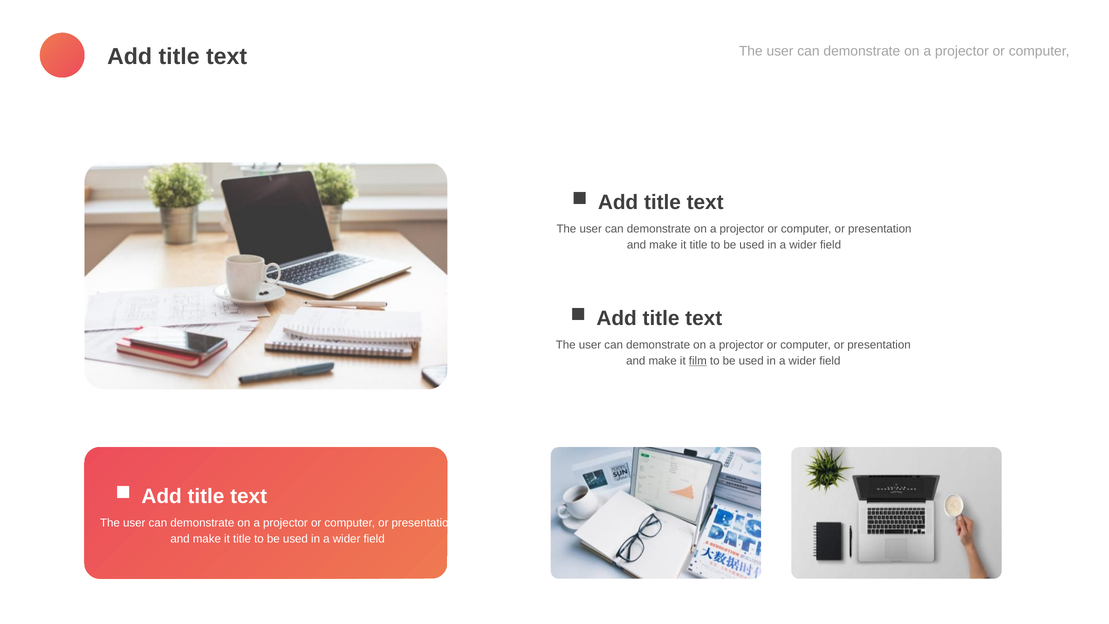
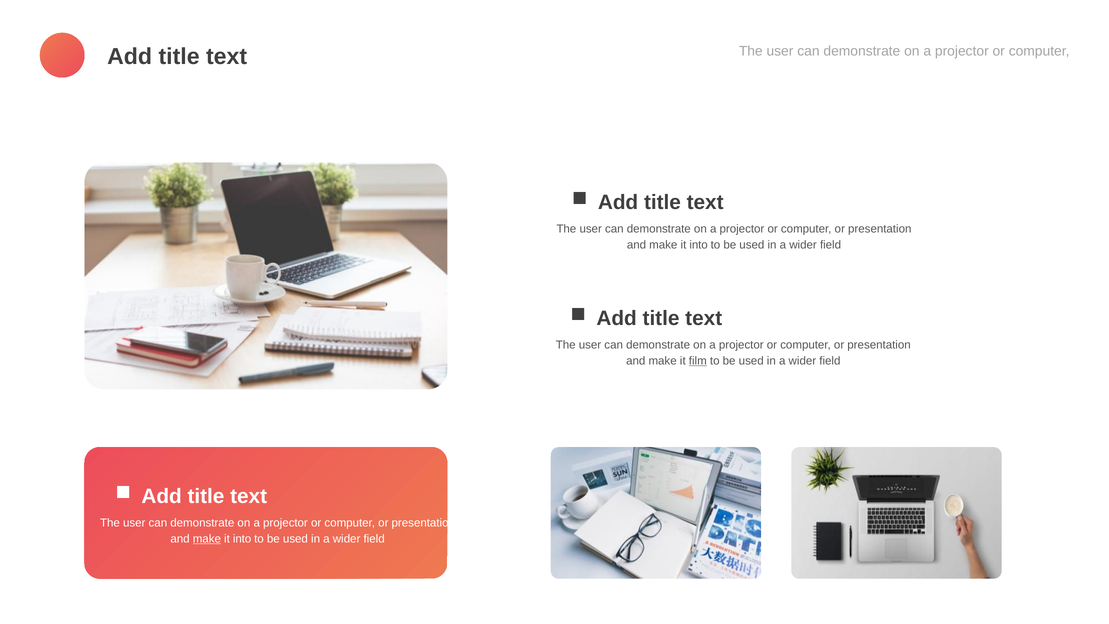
title: title -> into (699, 245)
make underline: none -> present (207, 539)
title: title -> into (242, 539)
